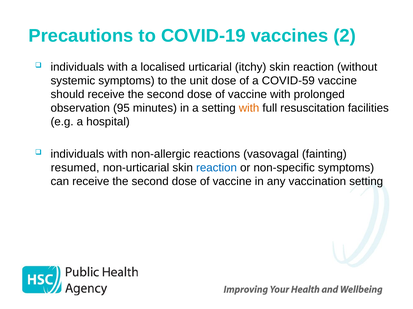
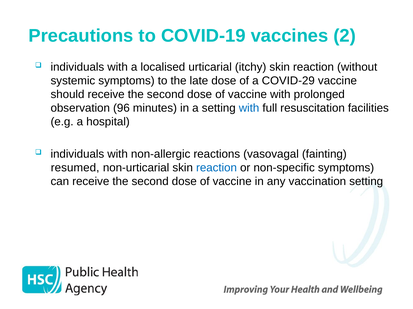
unit: unit -> late (199, 81)
COVID-59: COVID-59 -> COVID-29 (288, 81)
95: 95 -> 96 (121, 108)
with colour: orange -> blue (249, 108)
